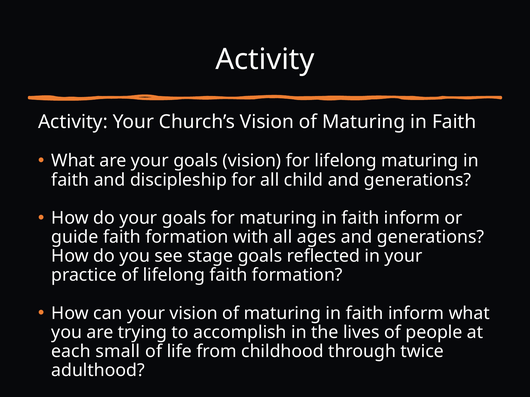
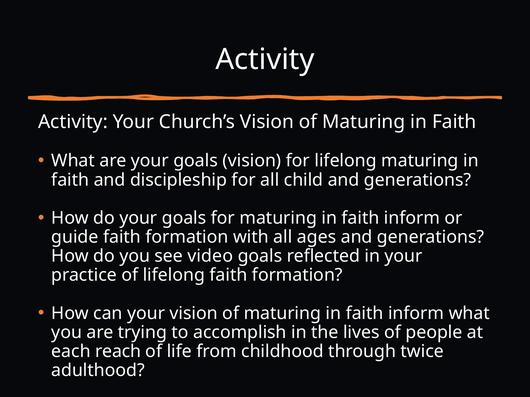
stage: stage -> video (210, 256)
small: small -> reach (118, 352)
